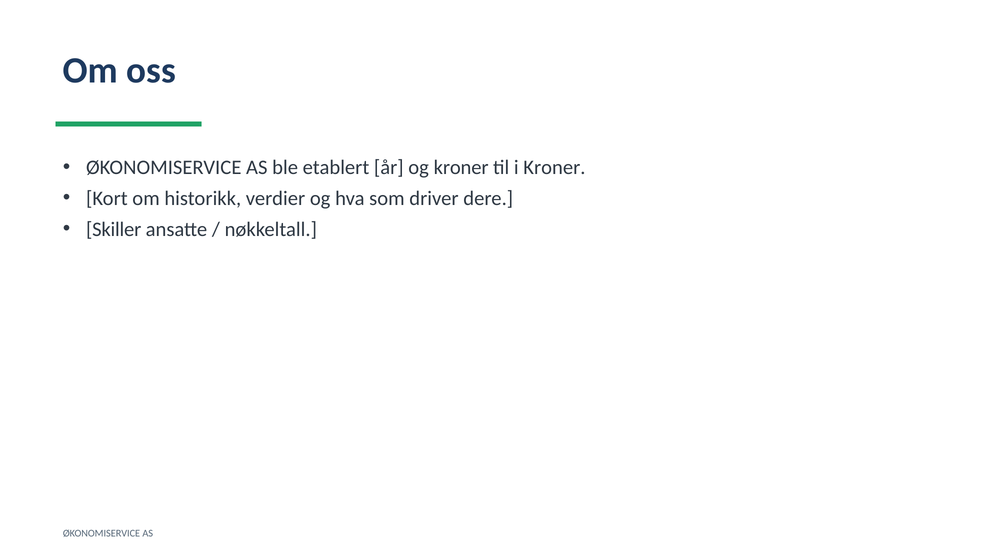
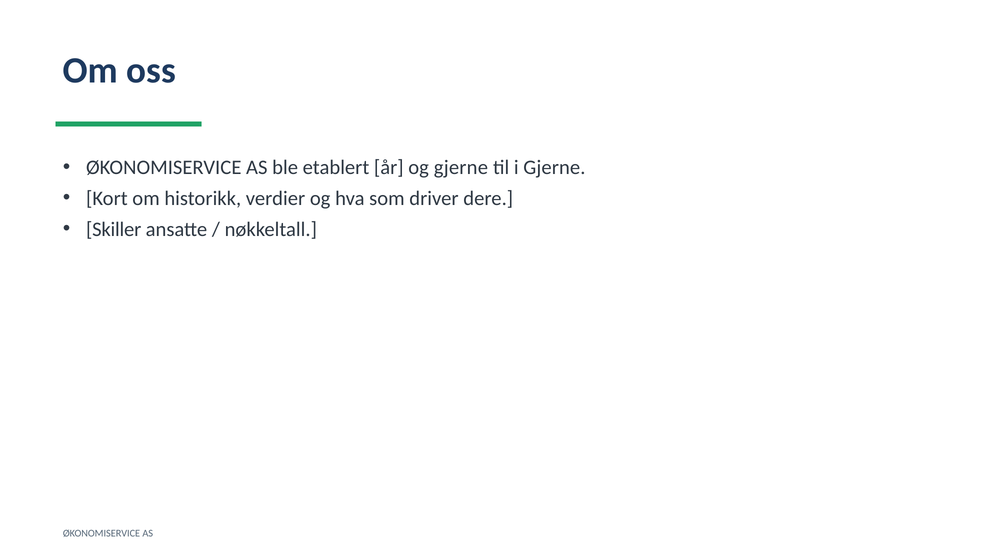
og kroner: kroner -> gjerne (461, 168)
i Kroner: Kroner -> Gjerne (554, 168)
